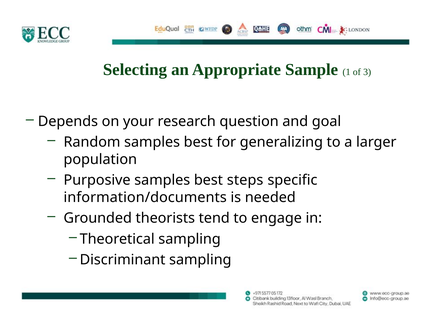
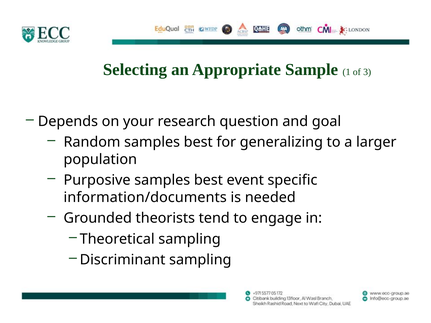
steps: steps -> event (245, 180)
